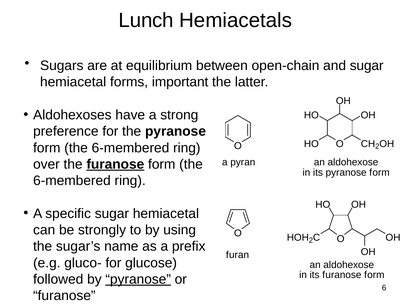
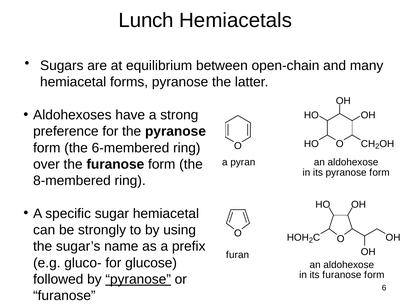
and sugar: sugar -> many (367, 66)
forms important: important -> pyranose (180, 82)
furanose underline: present -> none (115, 164)
6-membered: 6-membered -> 8-membered (72, 181)
